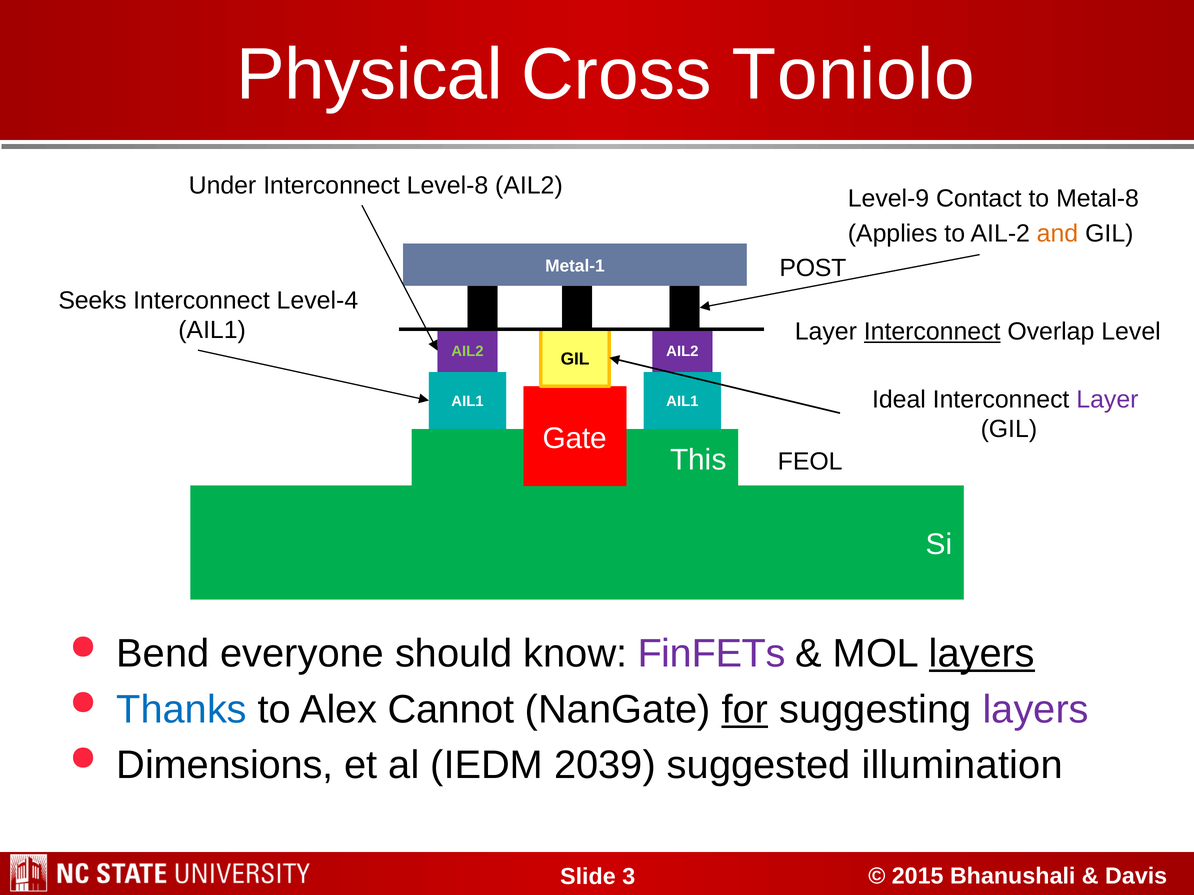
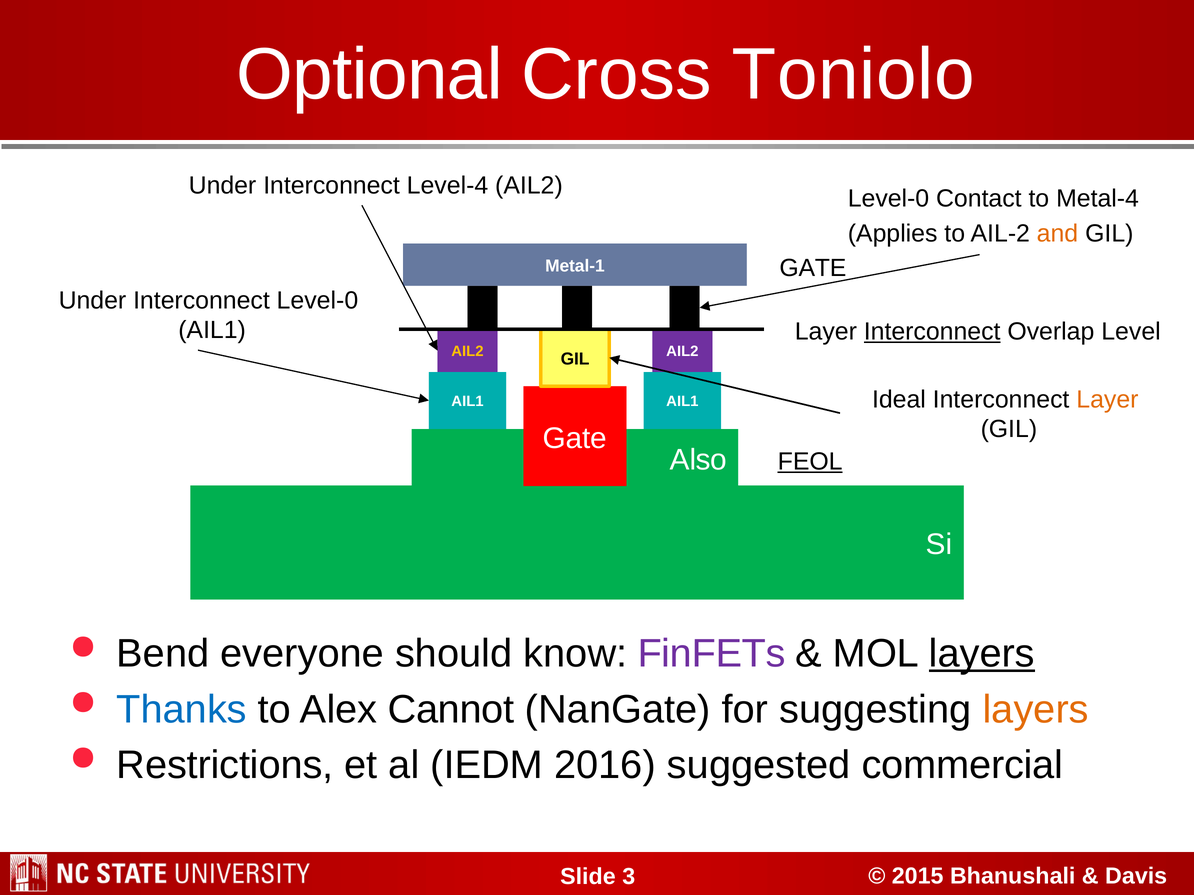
Physical: Physical -> Optional (370, 75)
Level-8: Level-8 -> Level-4 (447, 186)
Level-9: Level-9 -> Level-0 (888, 199)
Metal-8: Metal-8 -> Metal-4 (1098, 199)
POST: POST -> GATE (813, 268)
Seeks: Seeks -> Under (92, 301)
Interconnect Level-4: Level-4 -> Level-0 (317, 301)
AIL2 colour: light green -> yellow (467, 352)
Layer colour: purple -> orange (1107, 400)
This: This -> Also (698, 460)
FEOL underline: none -> present (810, 462)
for underline: present -> none (745, 710)
layers colour: purple -> orange (1036, 710)
Dimensions: Dimensions -> Restrictions (225, 766)
2039: 2039 -> 2016 (605, 766)
illumination: illumination -> commercial (962, 766)
